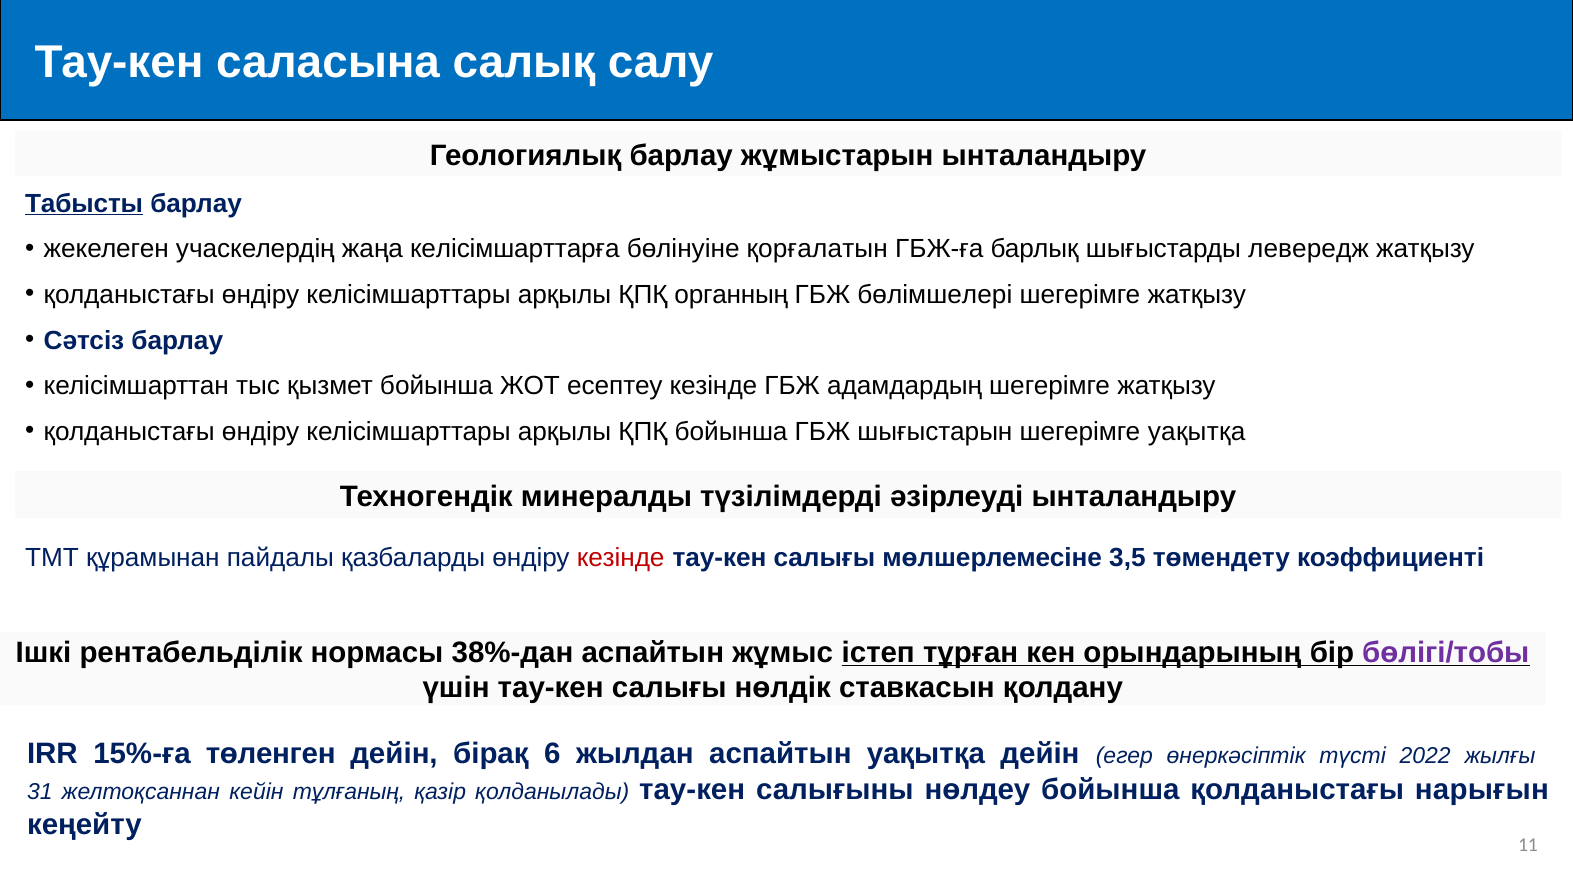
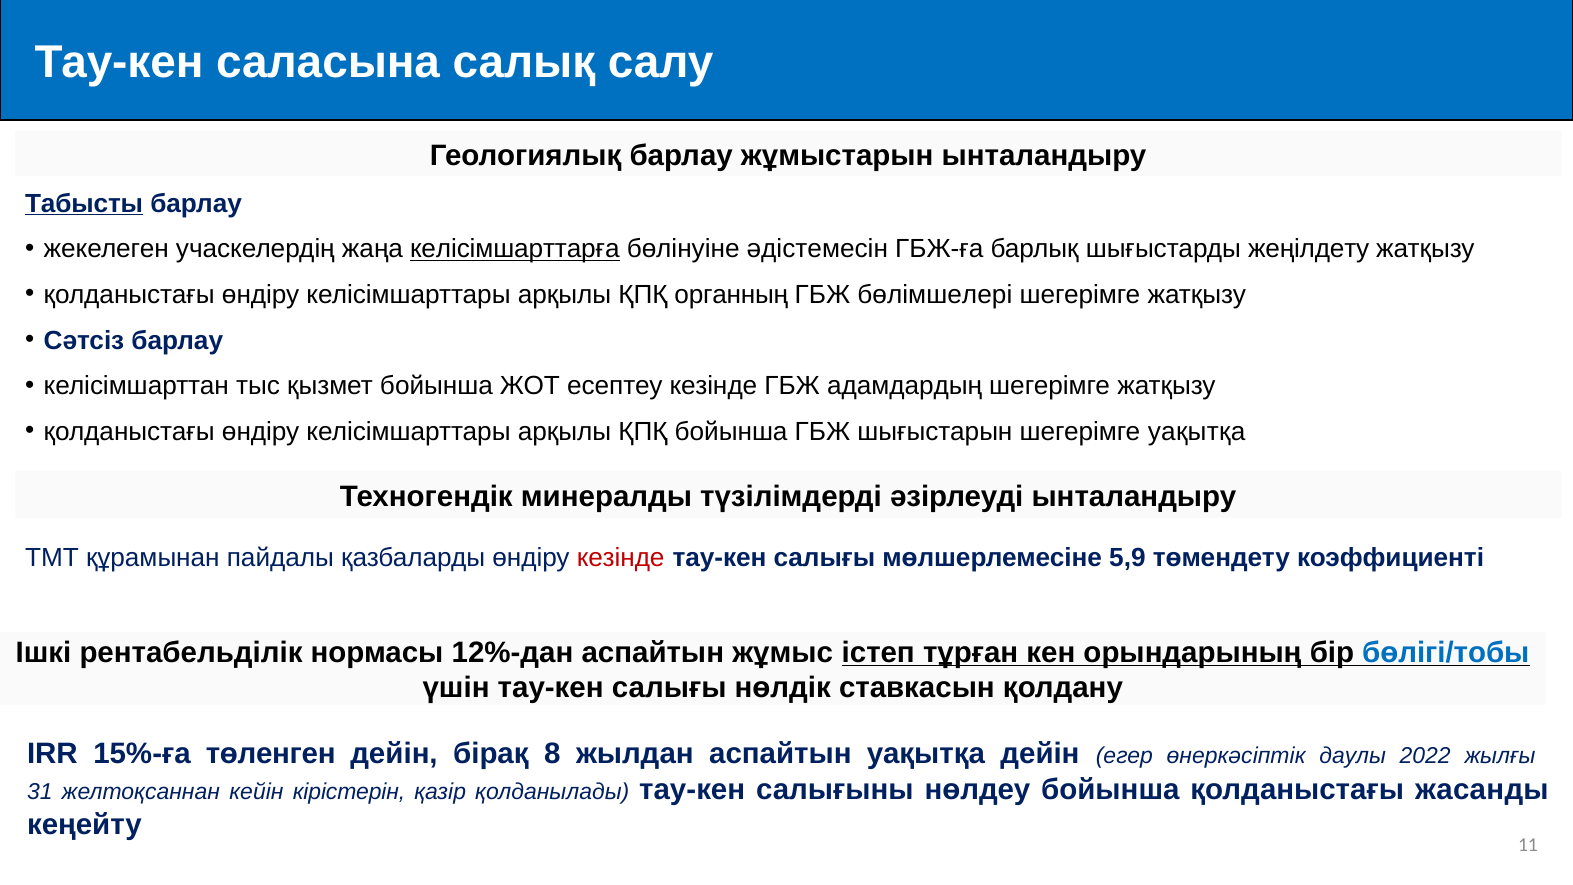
келісімшарттарға underline: none -> present (515, 249)
қорғалатын: қорғалатын -> әдістемесін (817, 249)
левередж: левередж -> жеңілдету (1309, 249)
3,5: 3,5 -> 5,9 (1127, 558)
38%-дан: 38%-дан -> 12%-дан (513, 653)
бөлігі/тобы colour: purple -> blue (1446, 653)
6: 6 -> 8 (552, 754)
түсті: түсті -> даулы (1353, 756)
тұлғаның: тұлғаның -> кірістерін (349, 792)
нарығын: нарығын -> жасанды (1482, 789)
